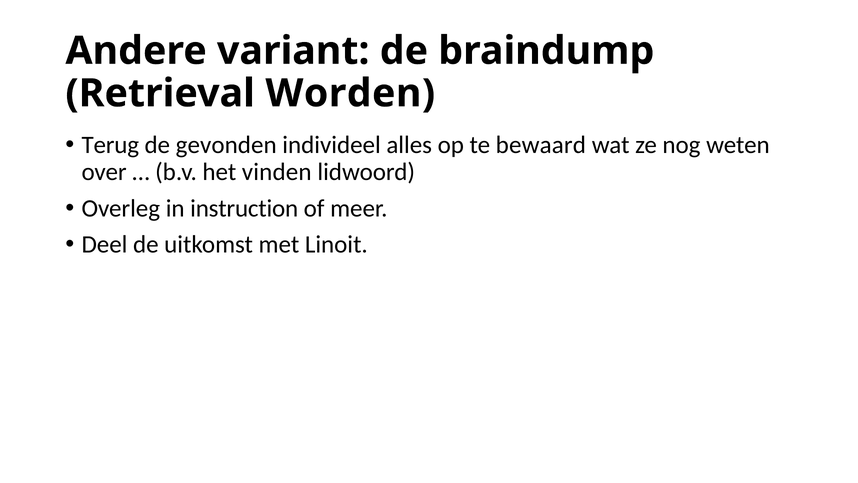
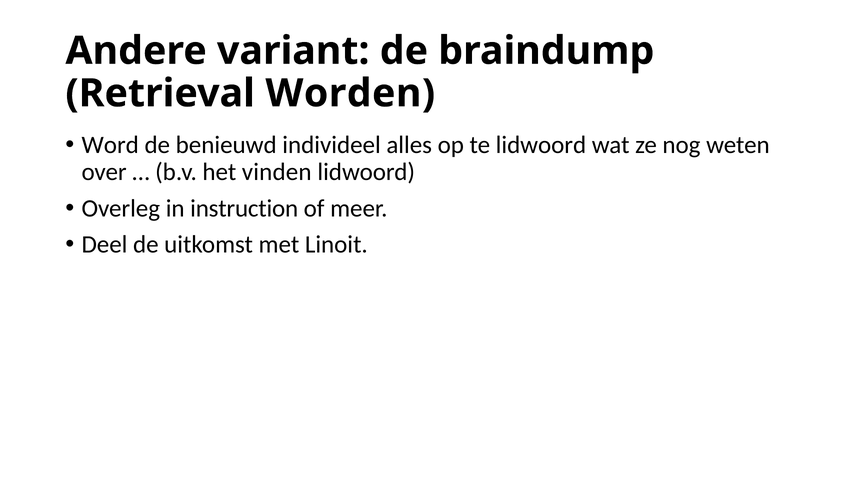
Terug: Terug -> Word (110, 145)
gevonden: gevonden -> benieuwd (226, 145)
te bewaard: bewaard -> lidwoord (541, 145)
